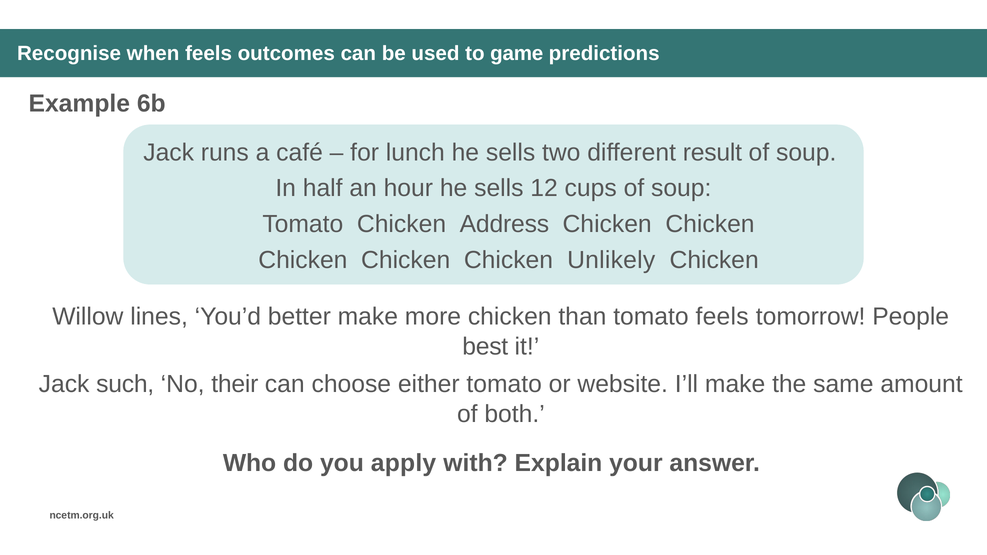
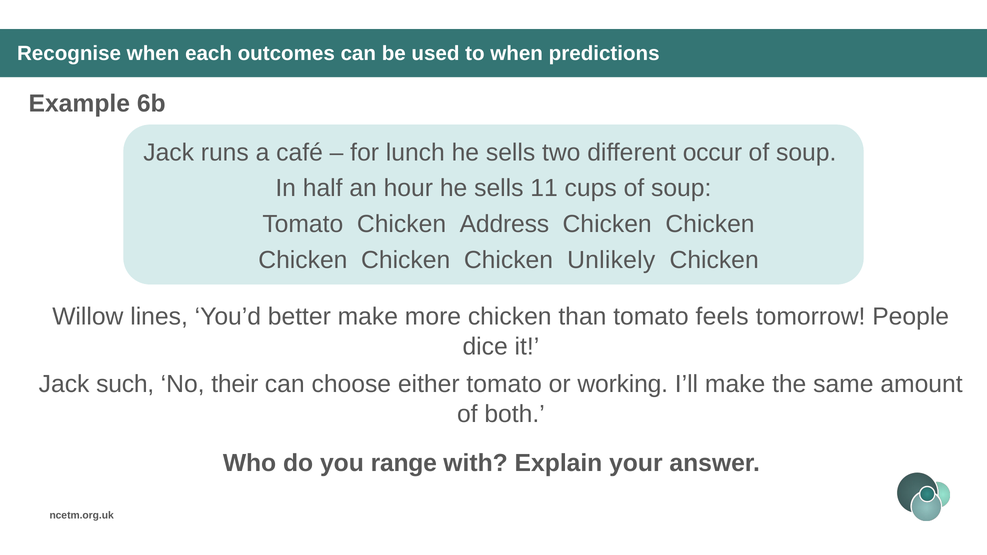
when feels: feels -> each (209, 53)
to game: game -> when (517, 53)
result: result -> occur (712, 153)
12: 12 -> 11 (544, 188)
best: best -> dice (485, 347)
website: website -> working (623, 384)
apply: apply -> range (404, 463)
